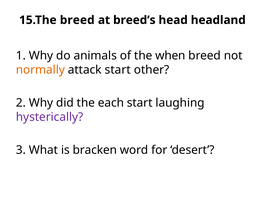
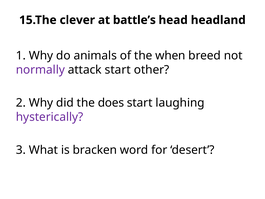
15.The breed: breed -> clever (77, 20)
breed’s: breed’s -> battle’s (134, 20)
normally colour: orange -> purple (40, 70)
each: each -> does (111, 103)
